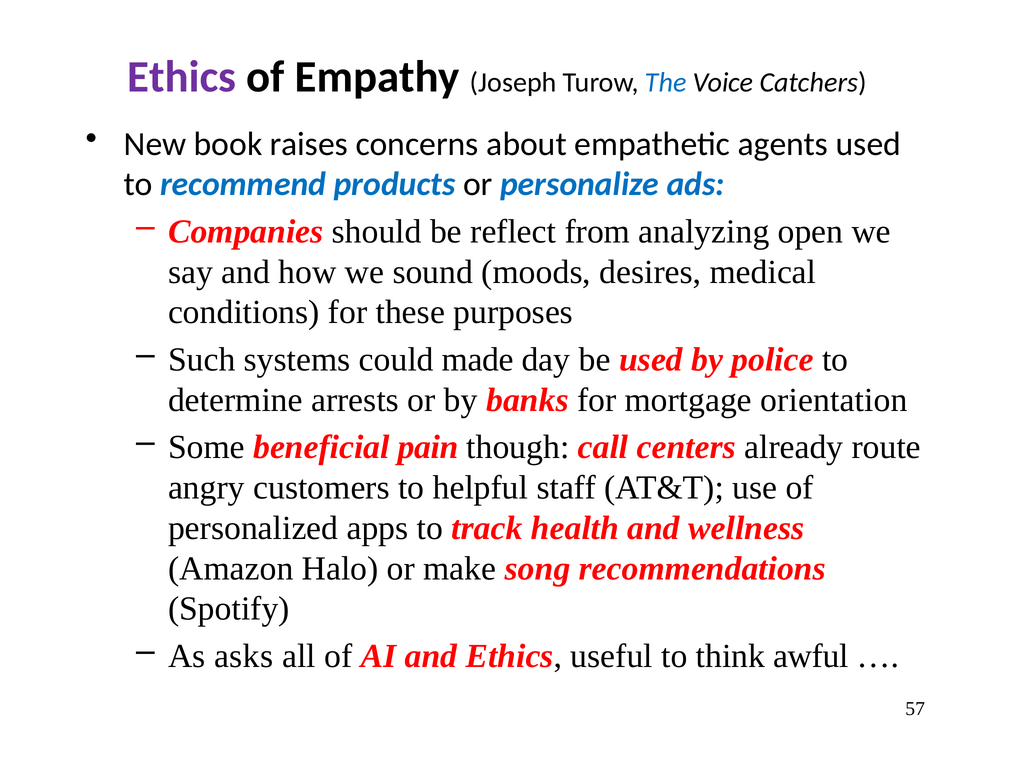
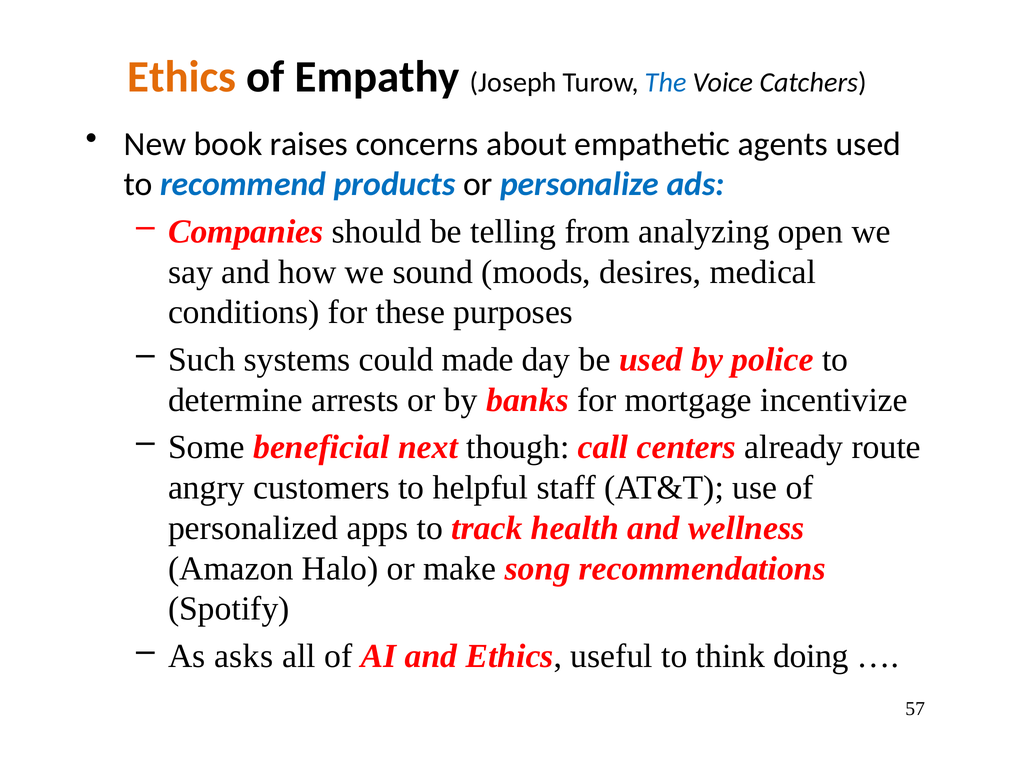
Ethics colour: purple -> orange (182, 77)
reflect: reflect -> telling (513, 232)
orientation: orientation -> incentivize (834, 400)
pain: pain -> next (428, 447)
awful: awful -> doing (811, 656)
